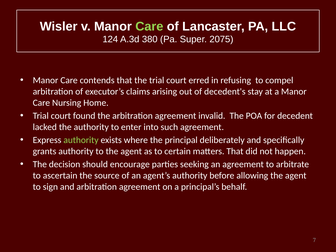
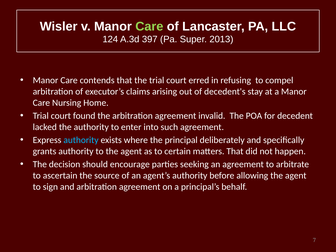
380: 380 -> 397 (150, 39)
2075: 2075 -> 2013 (221, 39)
authority colour: light green -> light blue (81, 140)
